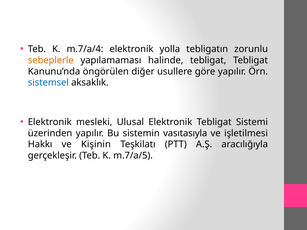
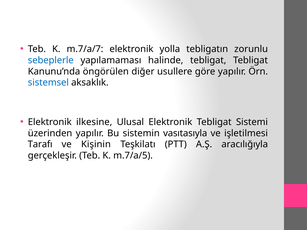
m.7/a/4: m.7/a/4 -> m.7/a/7 (85, 49)
sebeplerle colour: orange -> blue (51, 60)
mesleki: mesleki -> ilkesine (94, 122)
Hakkı: Hakkı -> Tarafı (40, 145)
